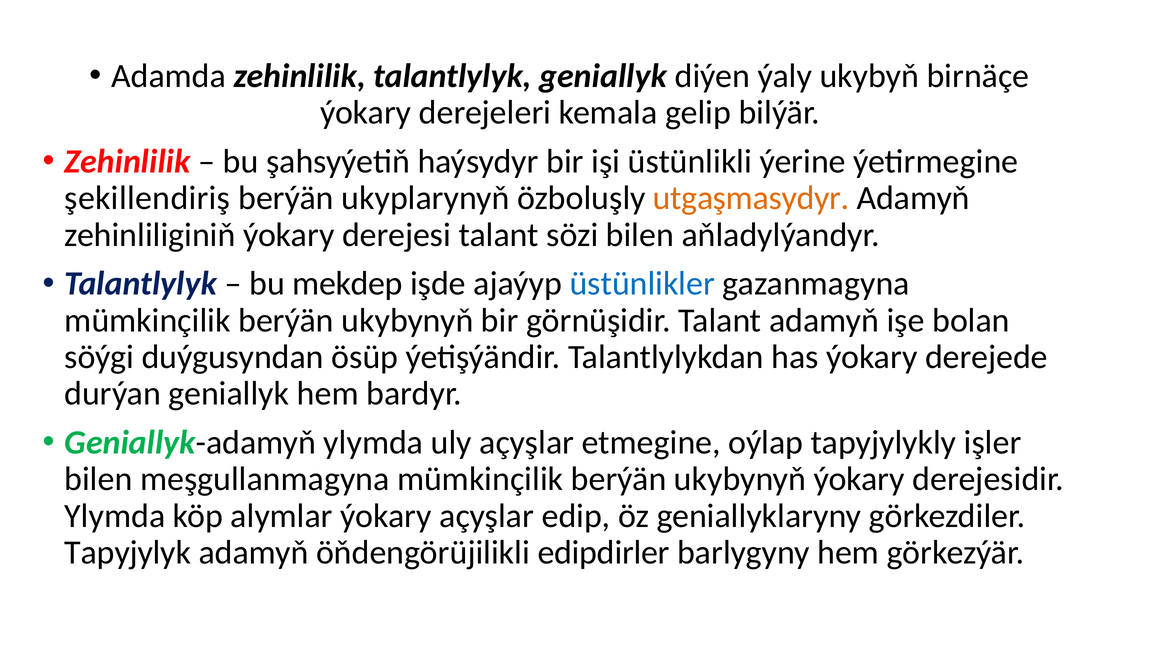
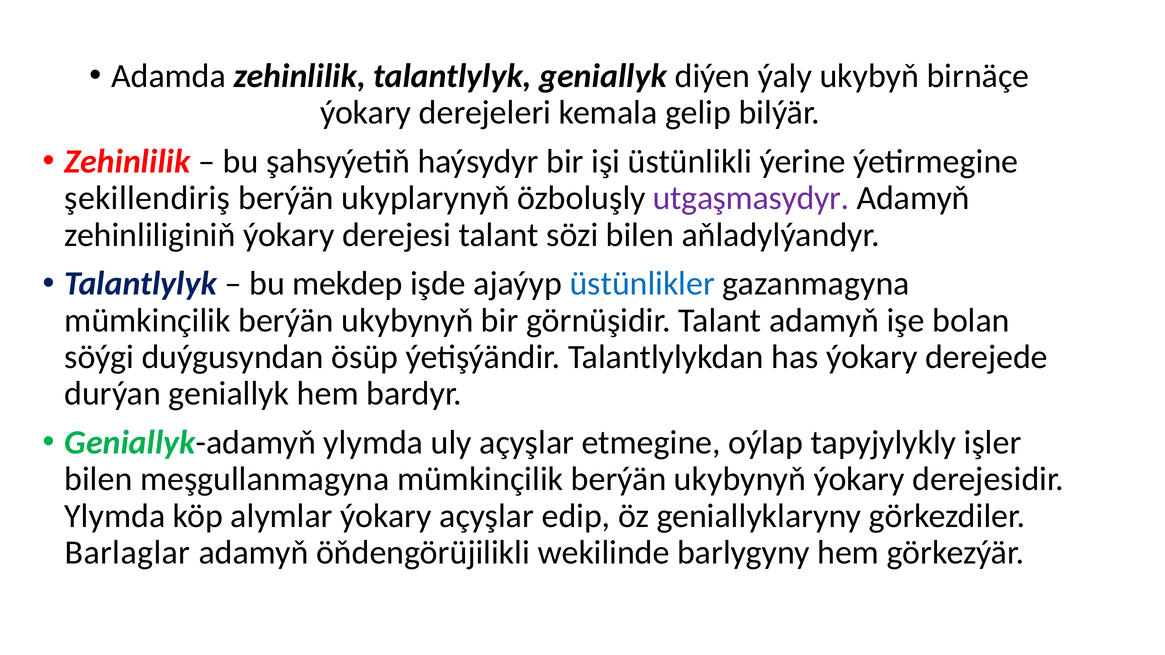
utgaşmasydyr colour: orange -> purple (751, 198)
Tapyjylyk: Tapyjylyk -> Barlaglar (127, 553)
edipdirler: edipdirler -> wekilinde (604, 553)
